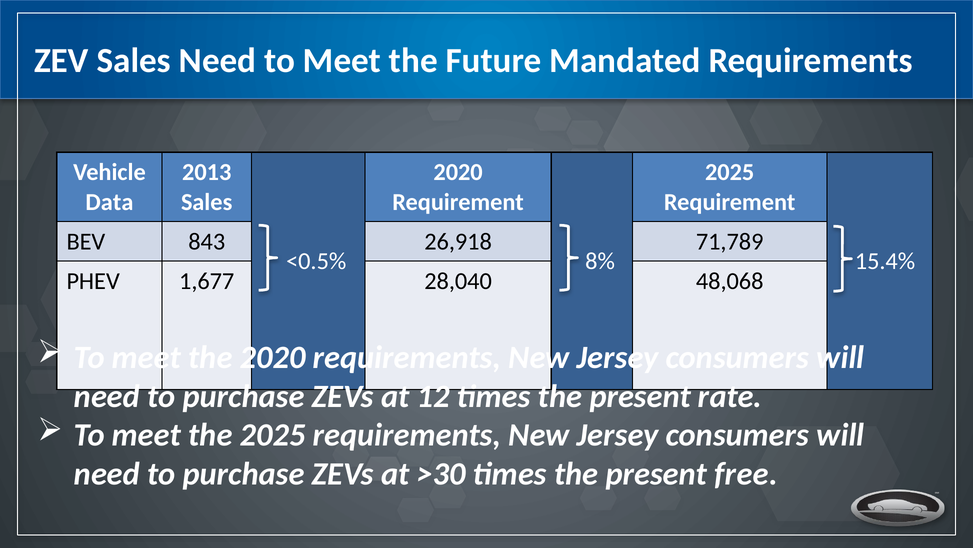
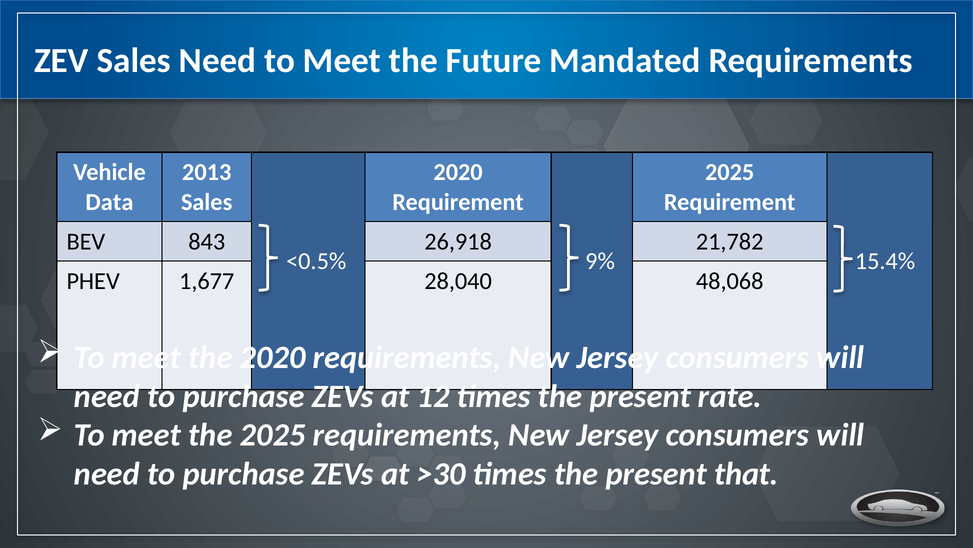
71,789: 71,789 -> 21,782 (730, 241)
8%: 8% -> 9% (600, 261)
free: free -> that (746, 474)
